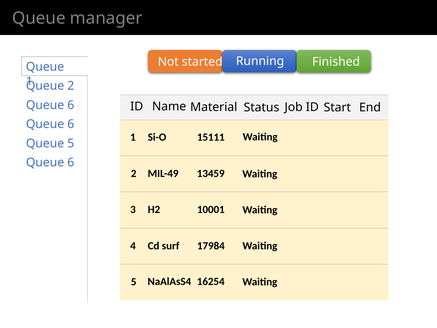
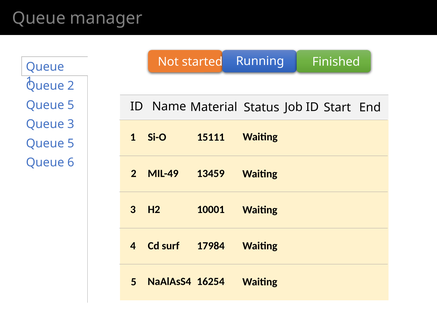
6: 6 -> 5 (71, 105)
6: 6 -> 3 (71, 124)
